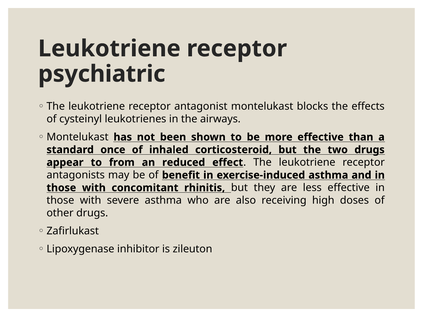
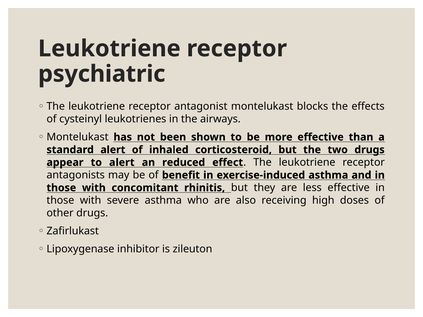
standard once: once -> alert (113, 150)
to from: from -> alert (122, 163)
